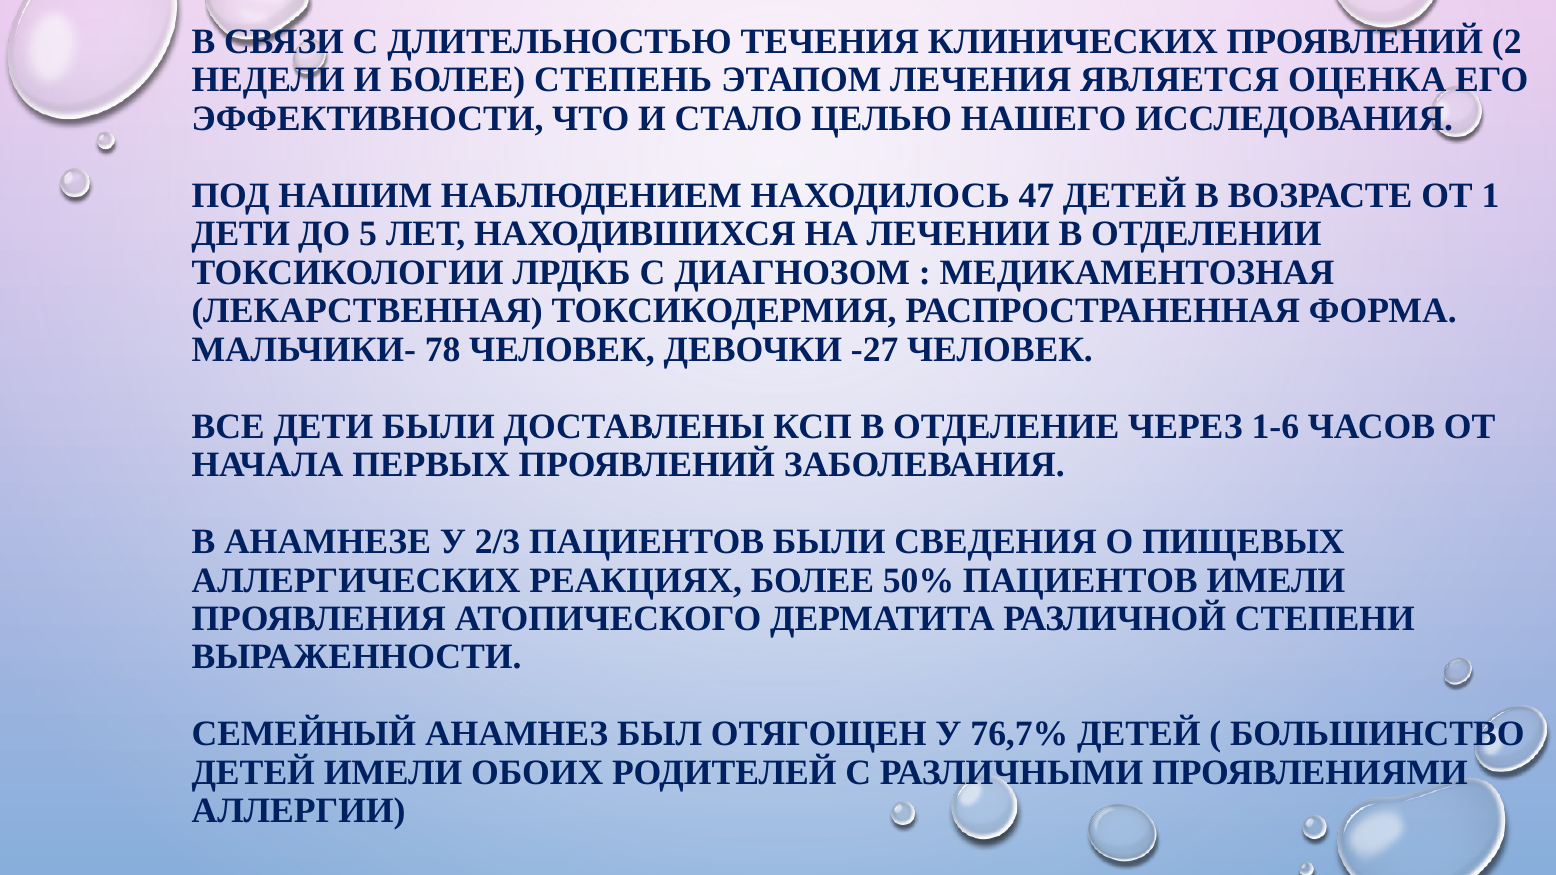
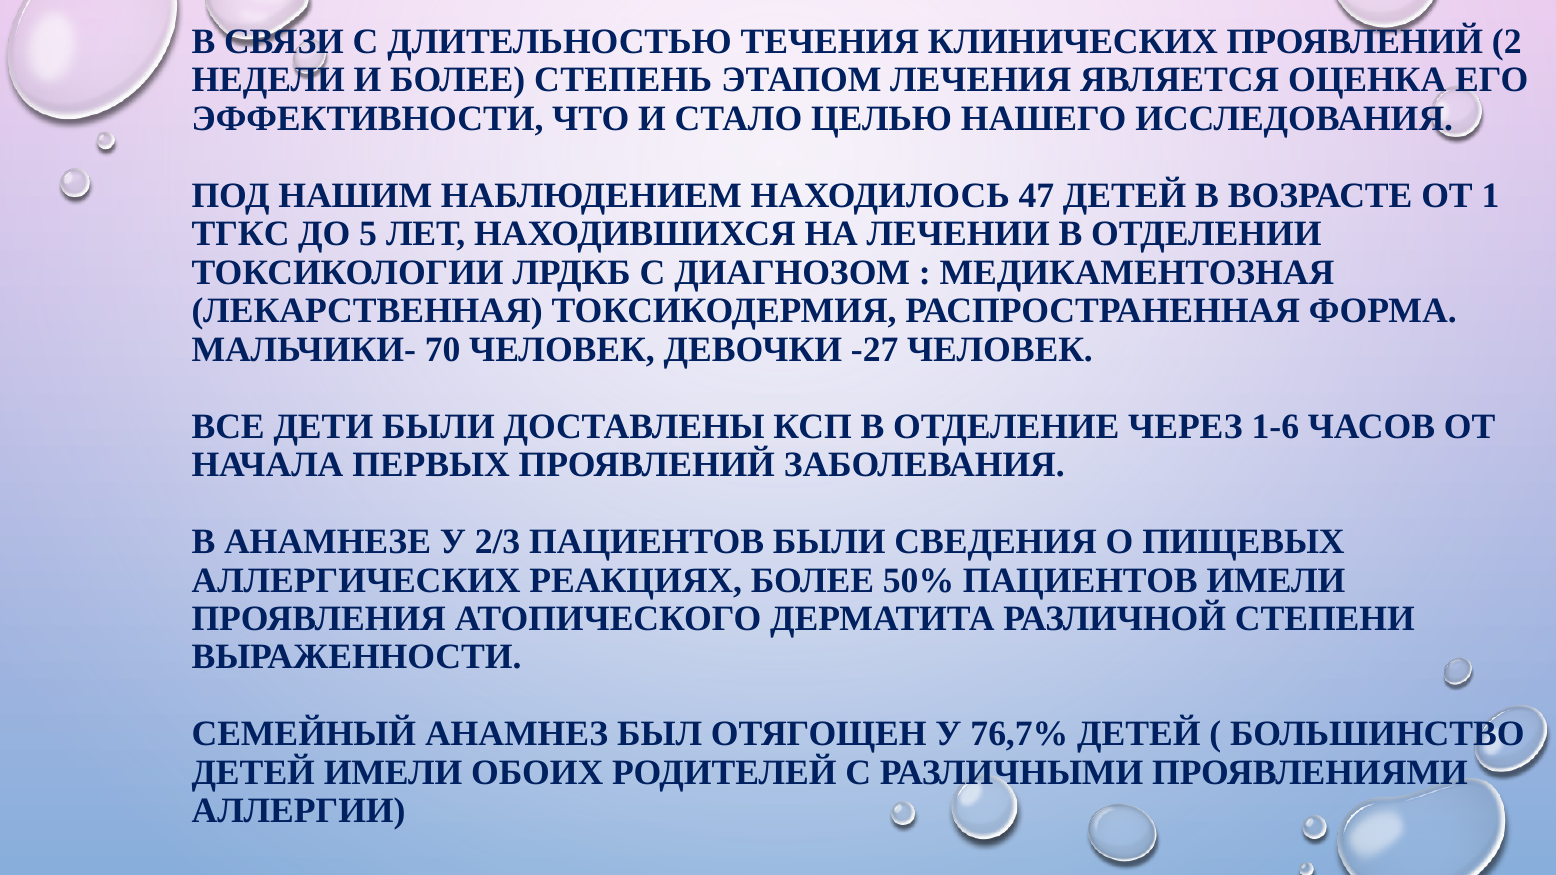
ДЕТИ: ДЕТИ -> ТГКС (241, 234)
78: 78 -> 70 (443, 349)
